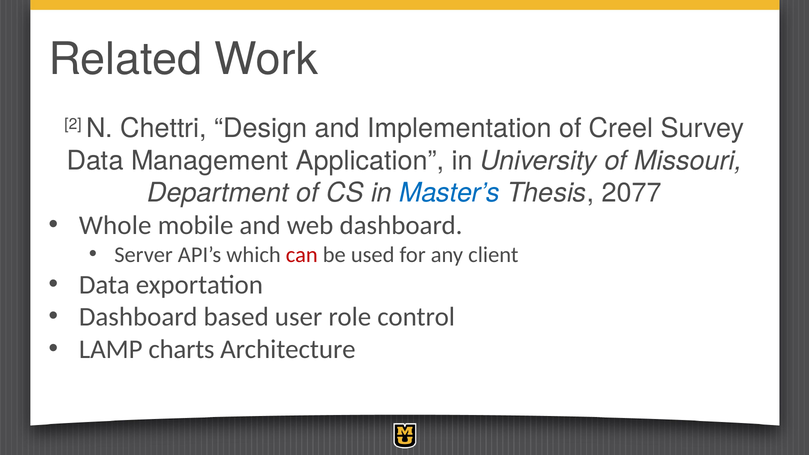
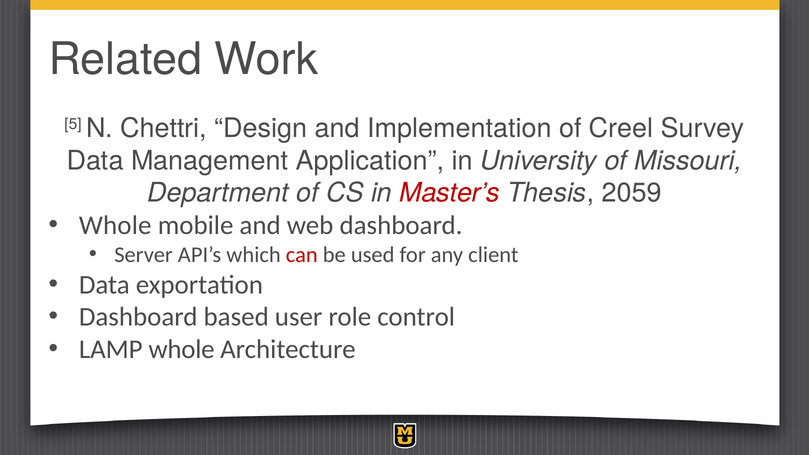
2: 2 -> 5 (73, 124)
Master’s colour: blue -> red (450, 193)
2077: 2077 -> 2059 (632, 193)
LAMP charts: charts -> whole (182, 349)
